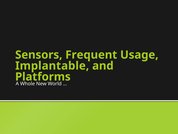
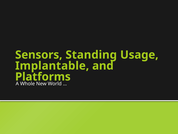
Frequent: Frequent -> Standing (91, 55)
